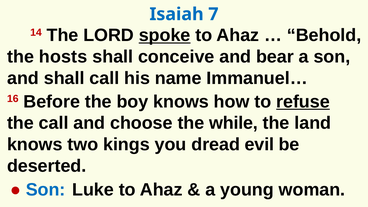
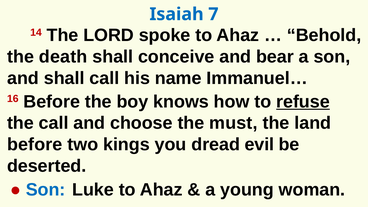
spoke underline: present -> none (165, 35)
hosts: hosts -> death (63, 57)
while: while -> must (233, 123)
knows: knows -> before (35, 145)
